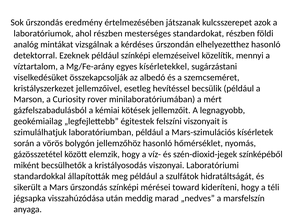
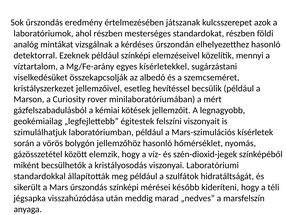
toward: toward -> később (186, 187)
